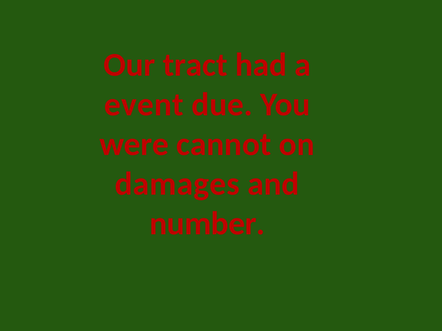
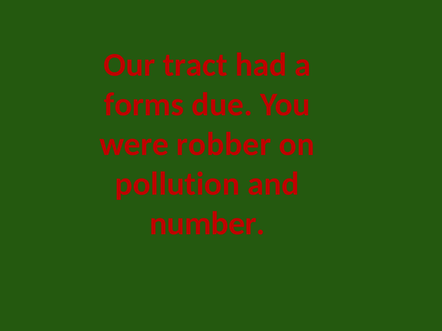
event: event -> forms (144, 105)
cannot: cannot -> robber (224, 144)
damages: damages -> pollution (177, 184)
